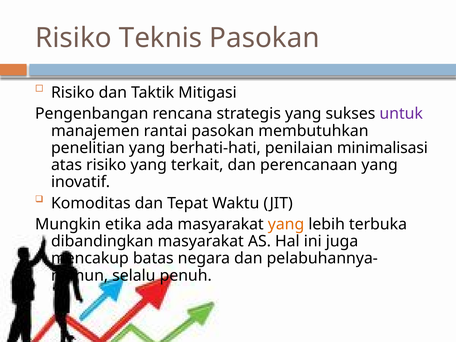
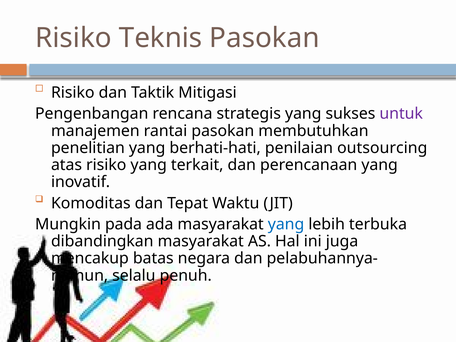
minimalisasi: minimalisasi -> outsourcing (382, 148)
etika: etika -> pada (123, 224)
yang colour: orange -> blue (286, 224)
